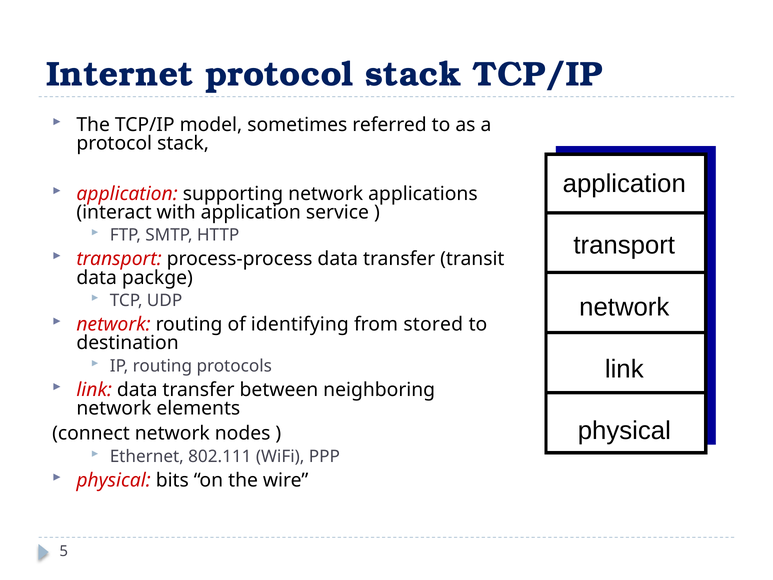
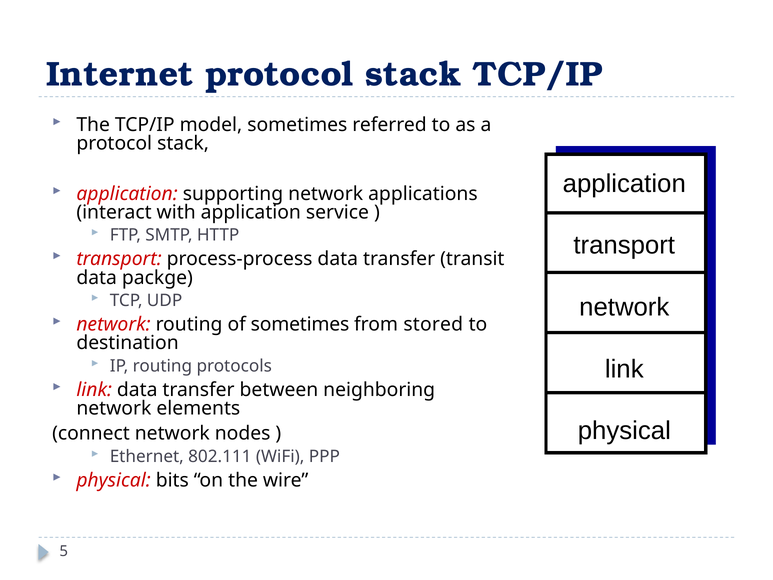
of identifying: identifying -> sometimes (300, 324)
